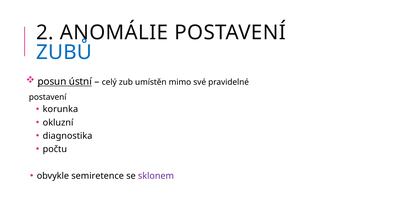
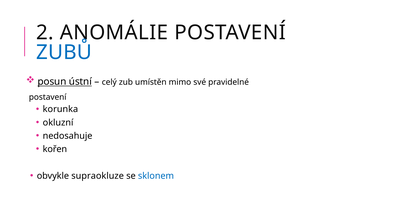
diagnostika: diagnostika -> nedosahuje (68, 136)
počtu: počtu -> kořen (55, 149)
semiretence: semiretence -> supraokluze (98, 175)
sklonem colour: purple -> blue (156, 175)
